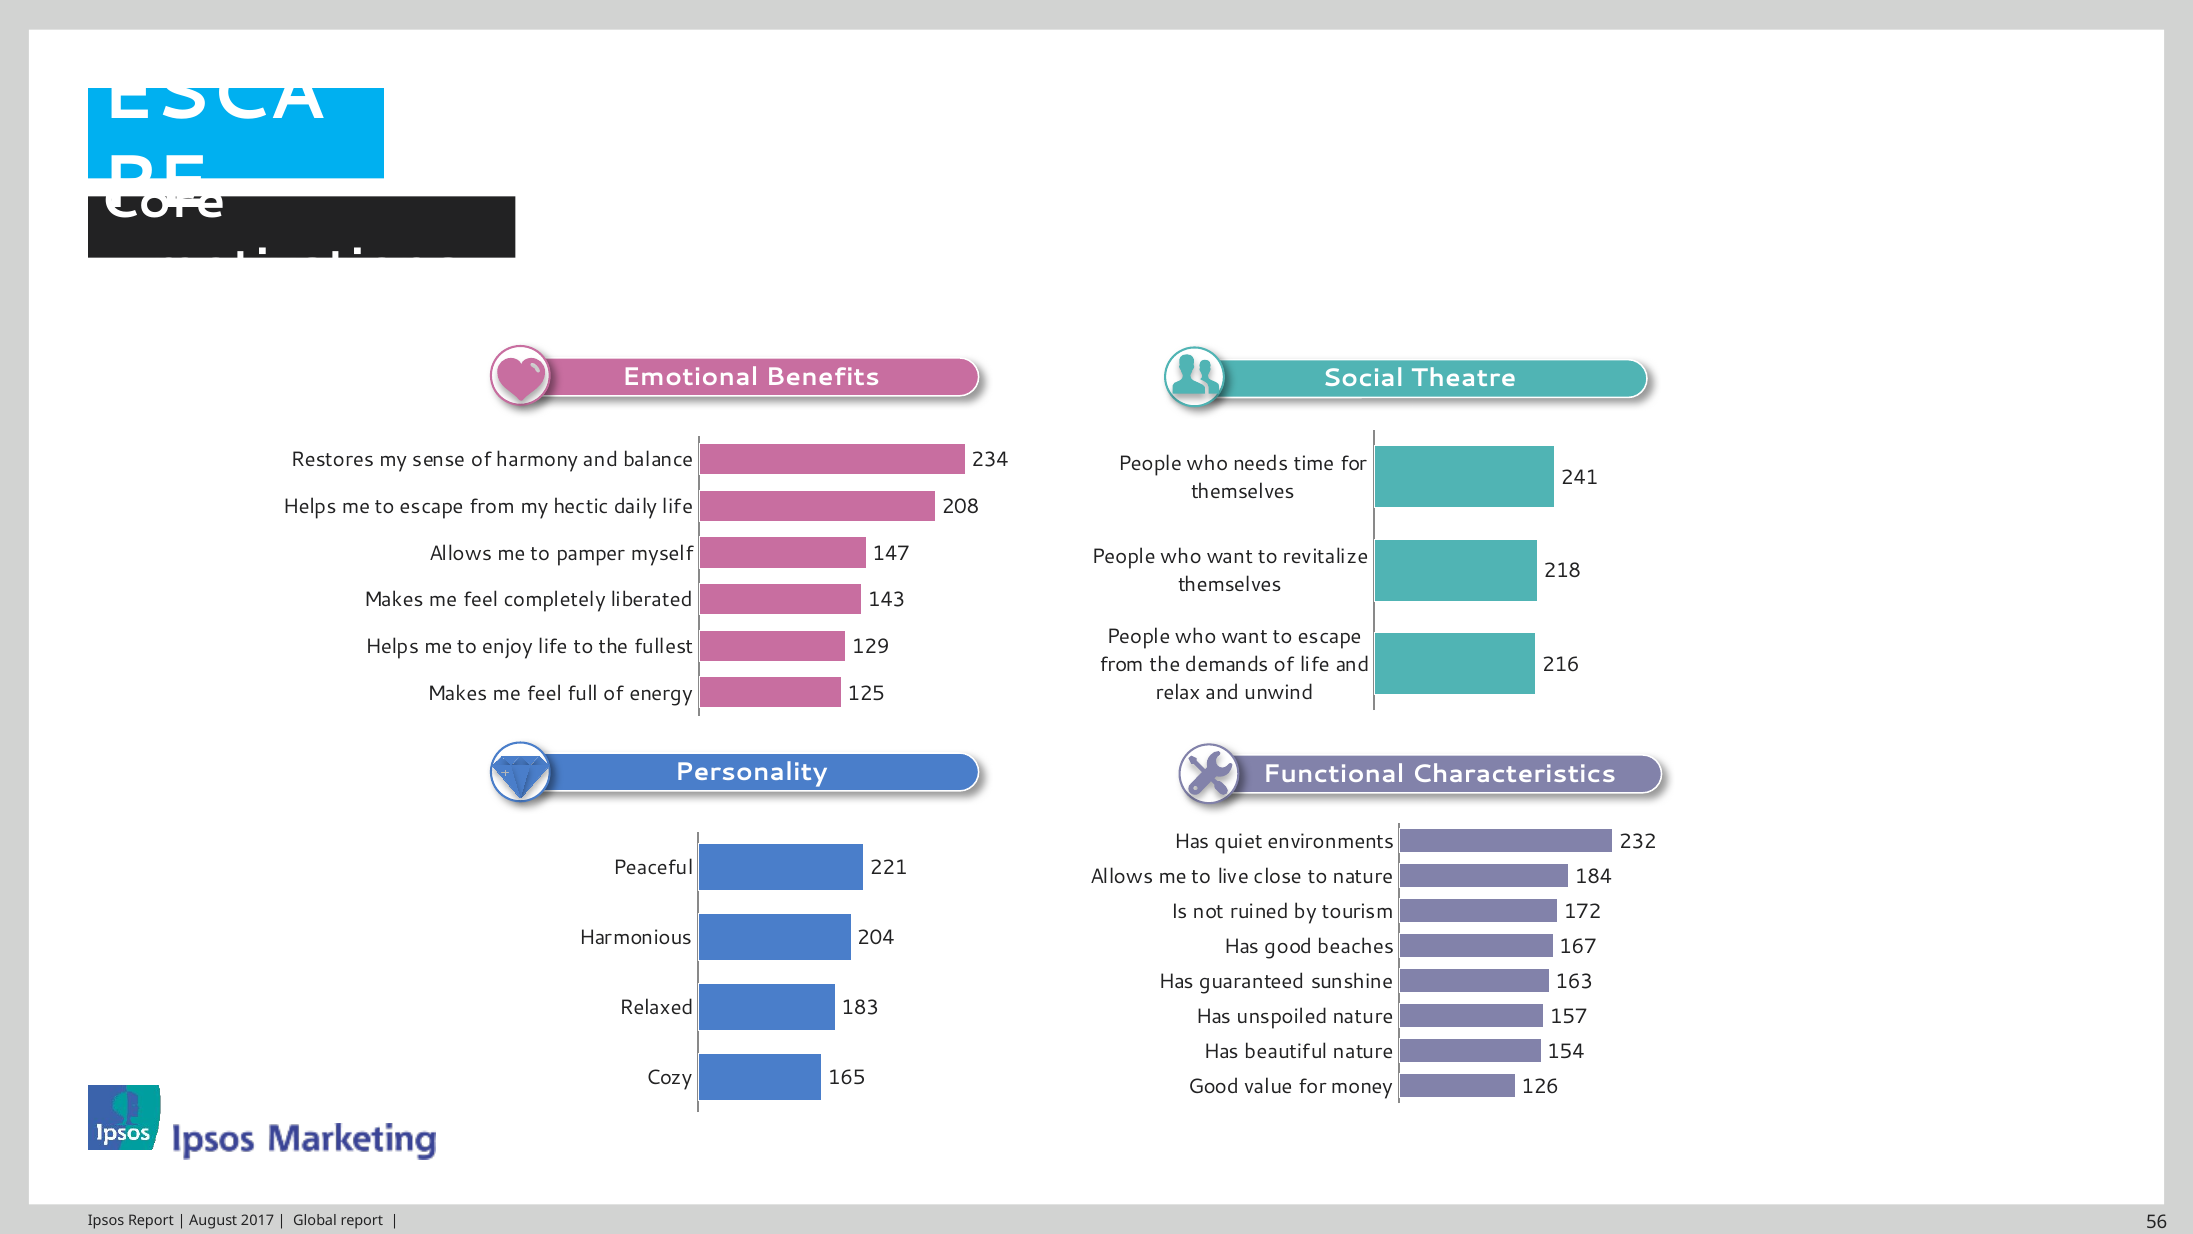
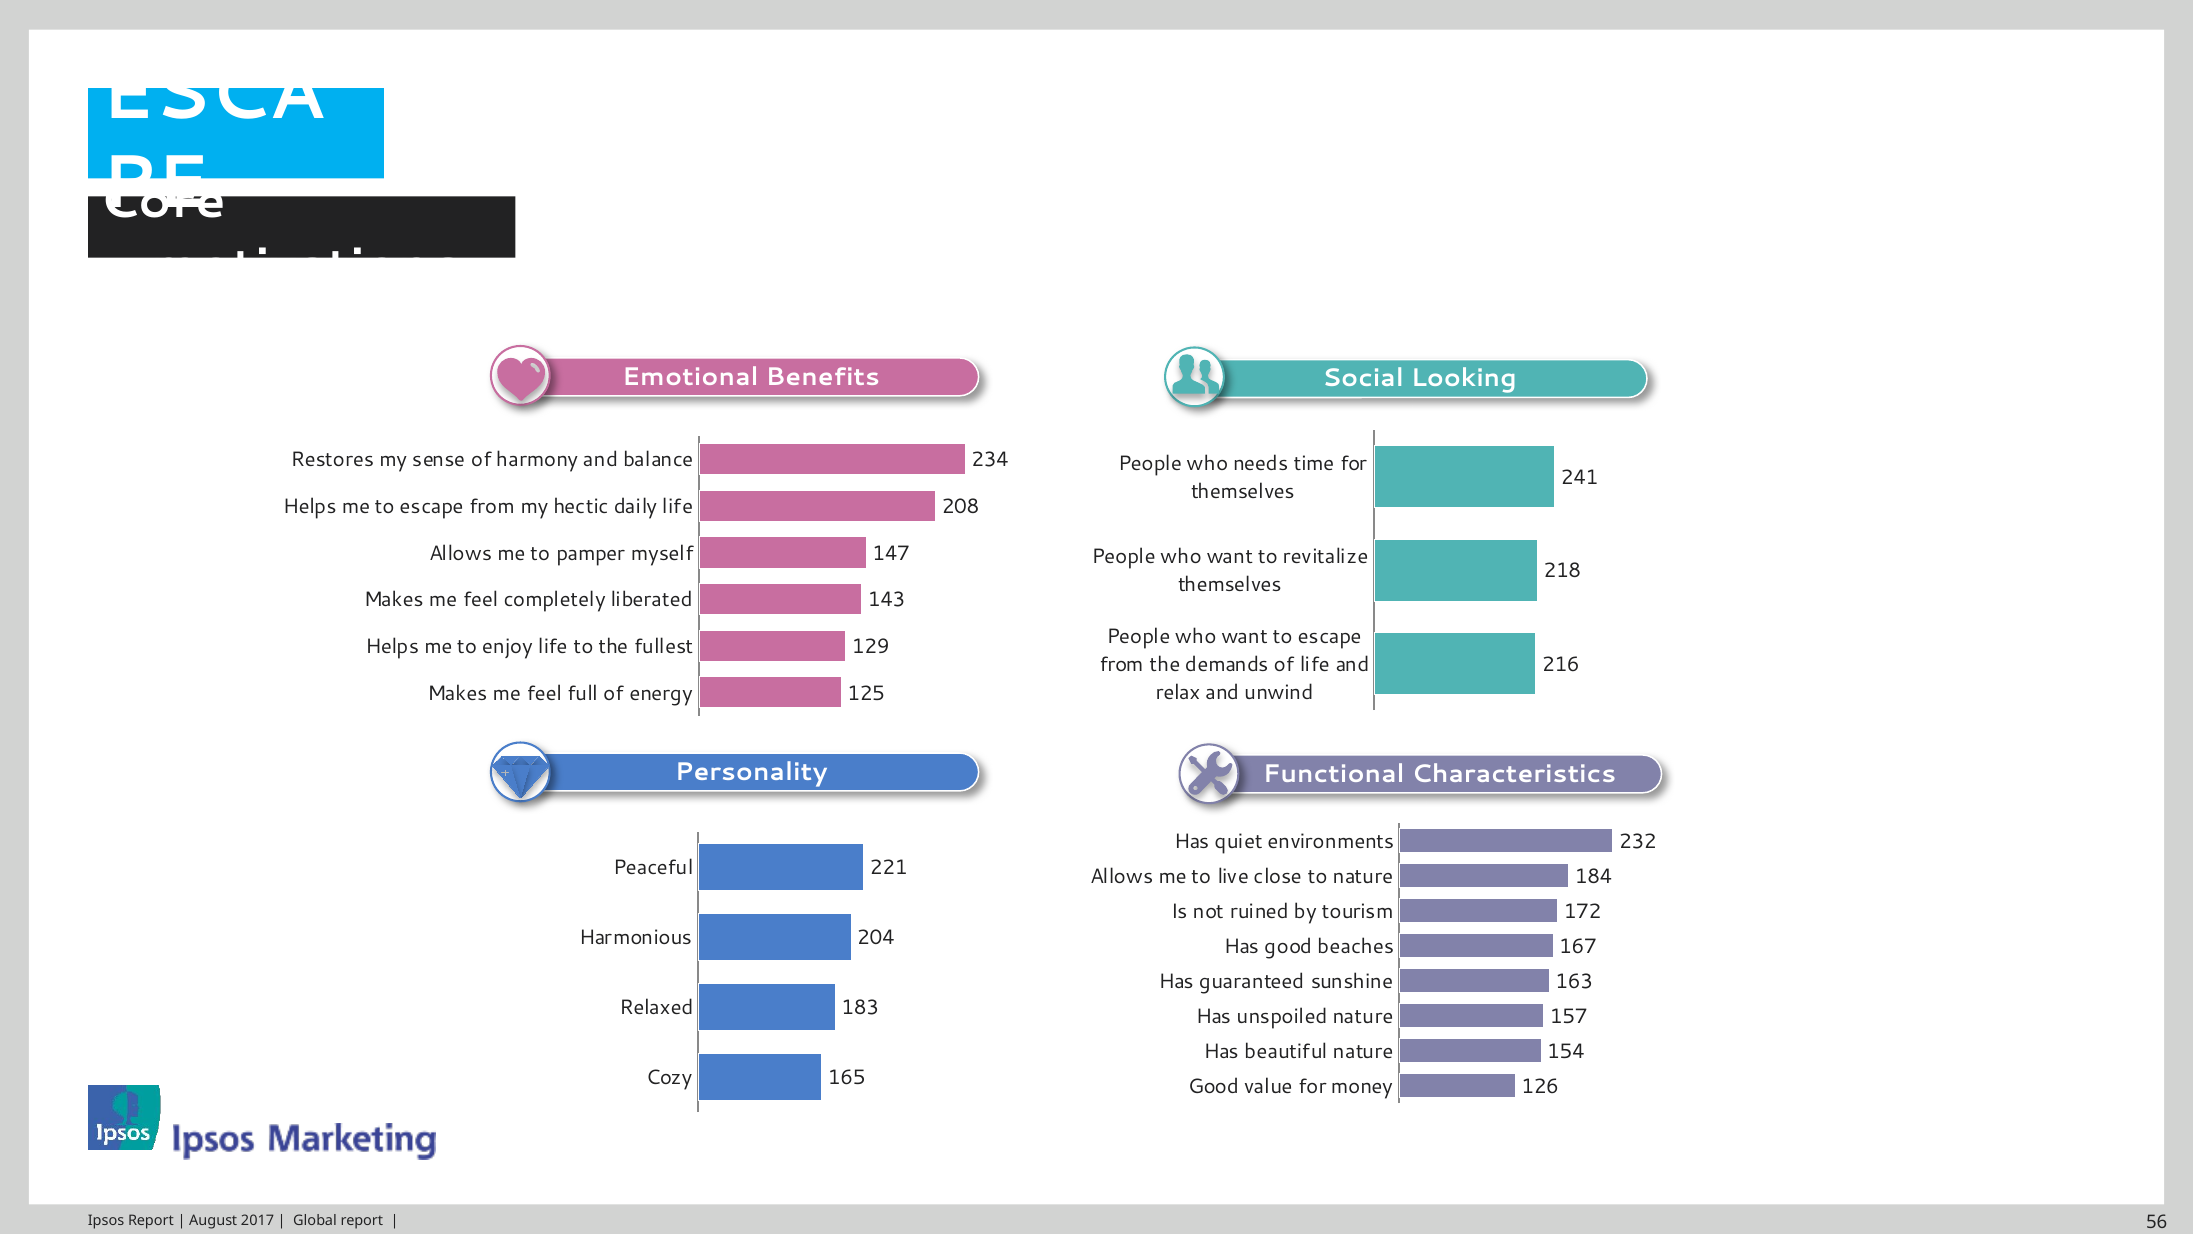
Theatre: Theatre -> Looking (1464, 378)
